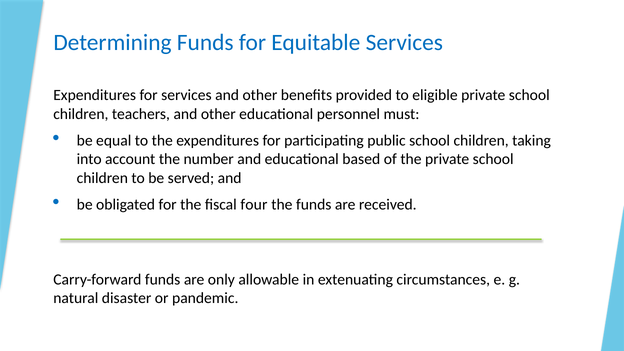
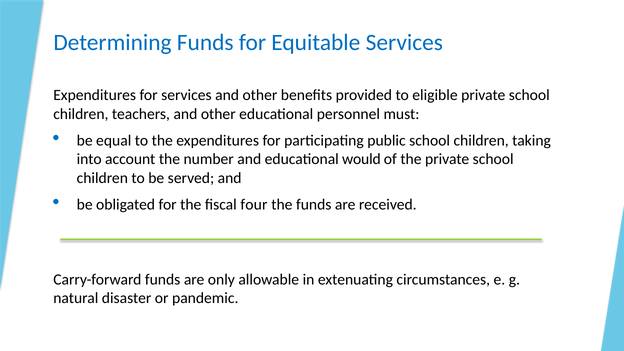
based: based -> would (361, 159)
